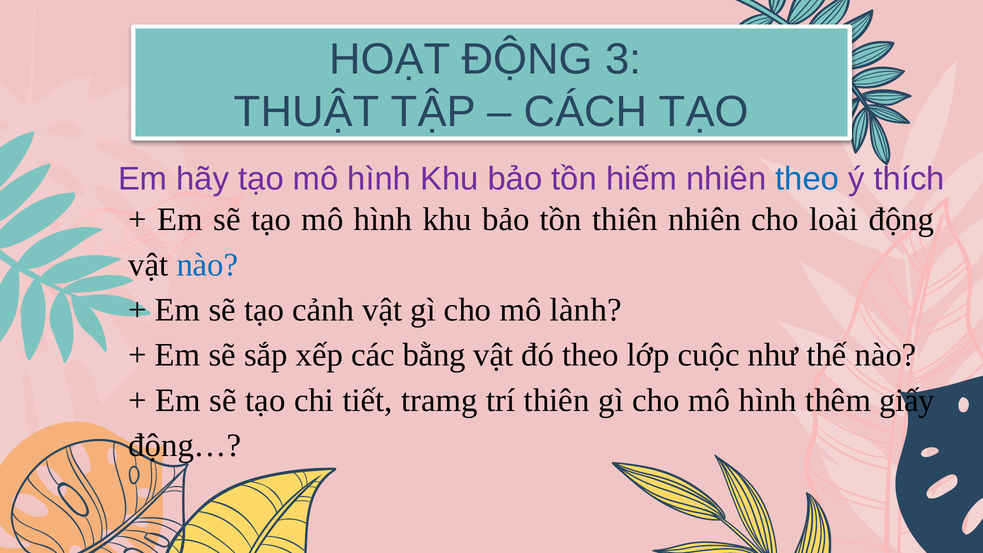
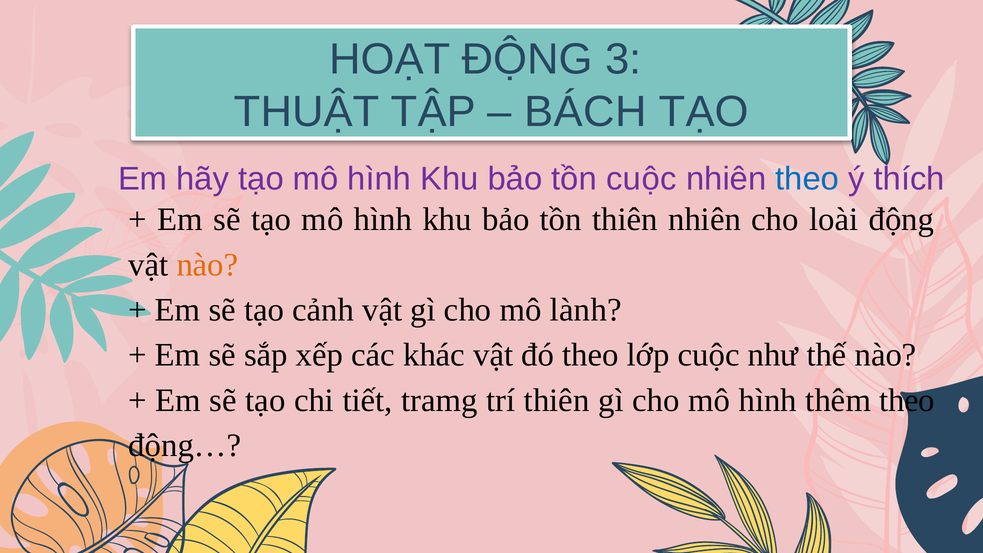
CÁCH: CÁCH -> BÁCH (585, 112)
tồn hiếm: hiếm -> cuộc (641, 179)
nào colour: blue -> orange (207, 265)
bằng: bằng -> khác (434, 355)
thêm giấy: giấy -> theo (907, 400)
